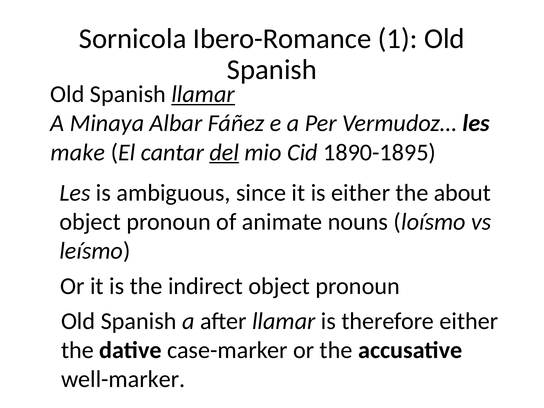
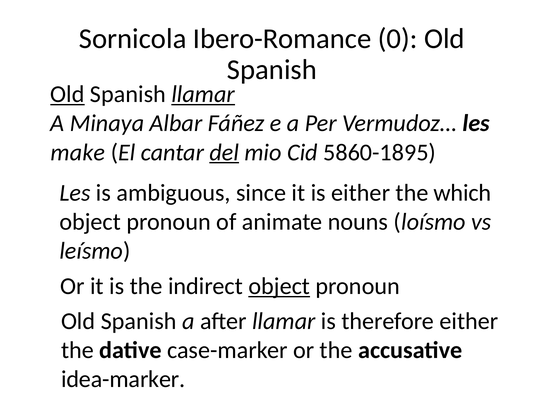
1: 1 -> 0 (398, 39)
Old underline: none -> present (67, 94)
1890-1895: 1890-1895 -> 5860-1895 (380, 152)
about: about -> which (462, 193)
object underline: none -> present (279, 286)
well-marker: well-marker -> idea-marker (123, 379)
